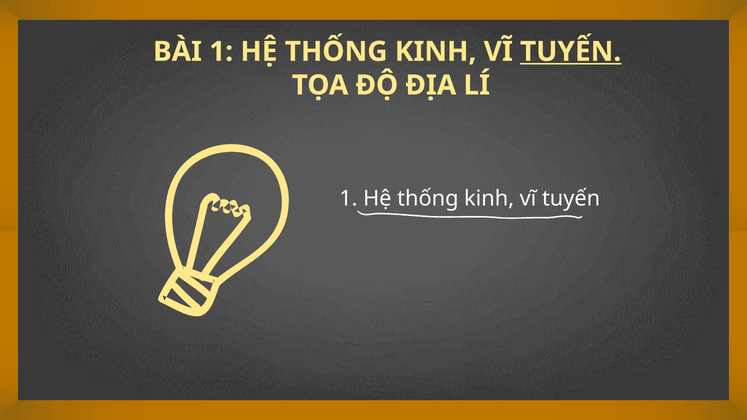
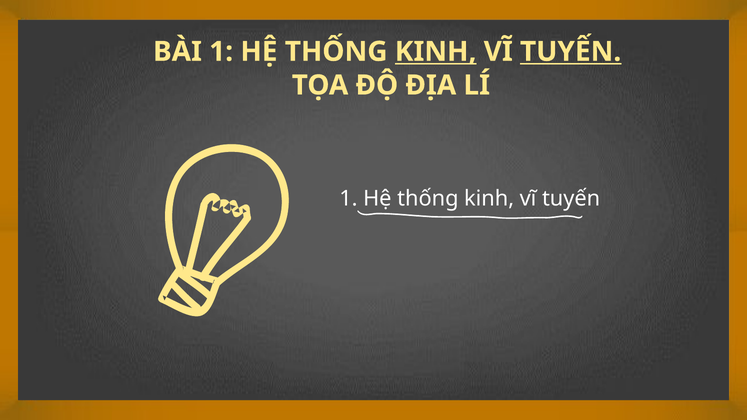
KINH underline: none -> present (436, 52)
